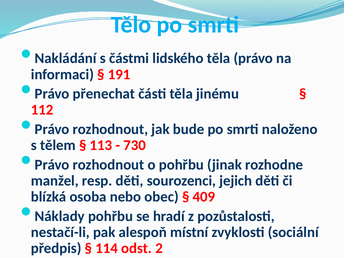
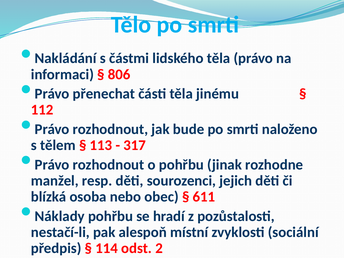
191: 191 -> 806 (119, 74)
730: 730 -> 317 (135, 145)
409: 409 -> 611 (204, 197)
